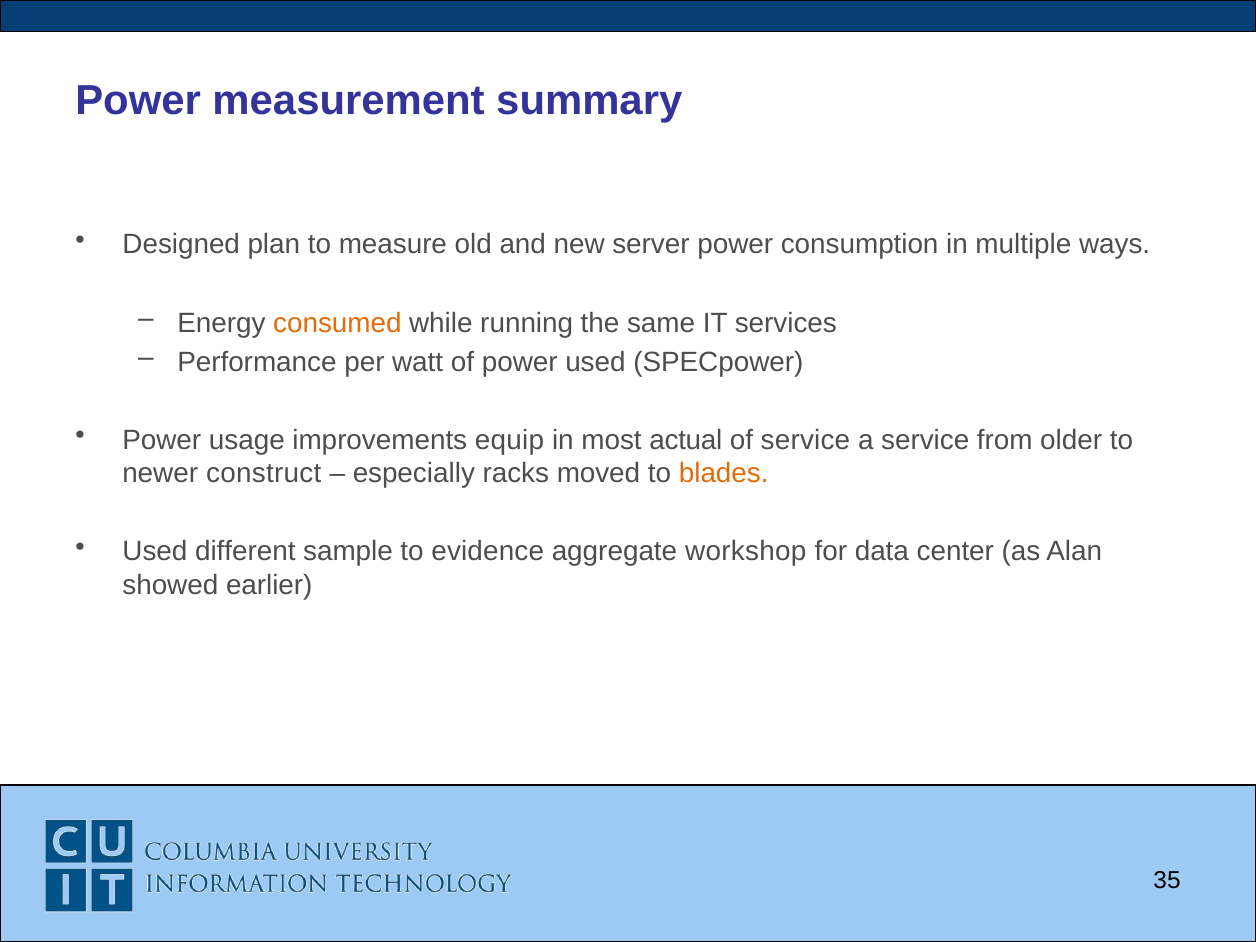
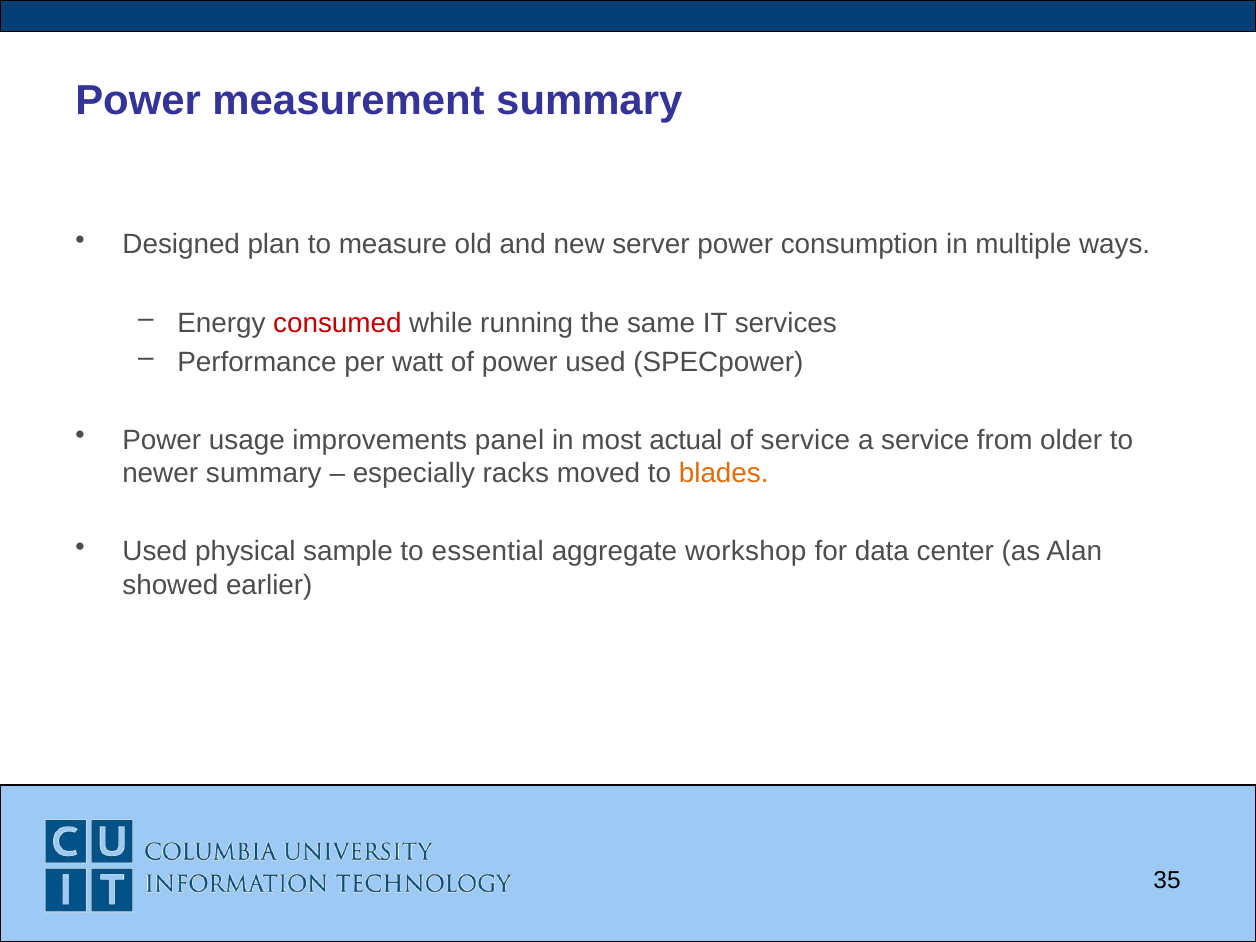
consumed colour: orange -> red (337, 323)
equip: equip -> panel (510, 440)
newer construct: construct -> summary (264, 474)
different: different -> physical (245, 552)
evidence: evidence -> essential (488, 552)
